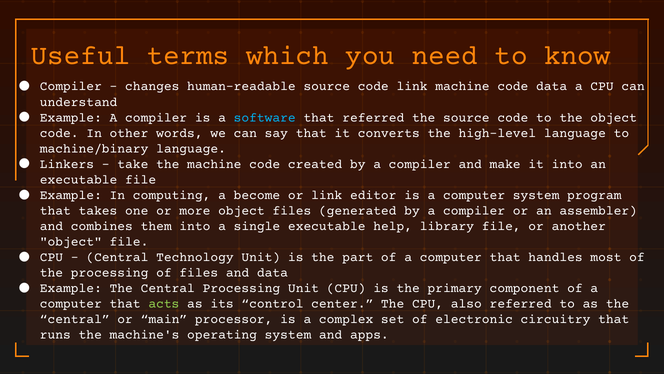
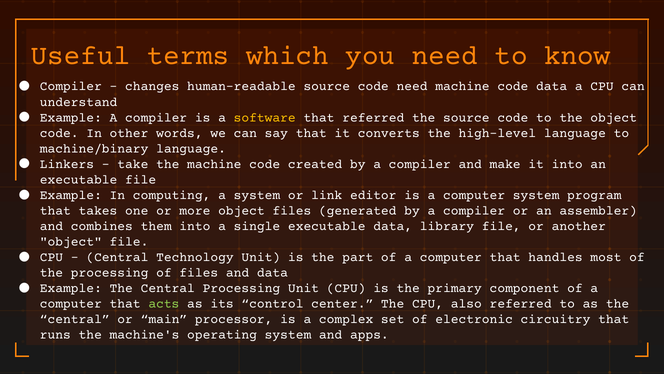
code link: link -> need (412, 86)
software colour: light blue -> yellow (265, 117)
a become: become -> system (257, 195)
executable help: help -> data (393, 226)
